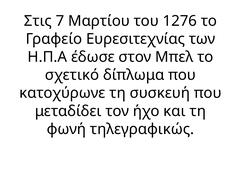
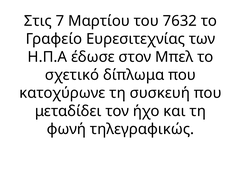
1276: 1276 -> 7632 (180, 21)
